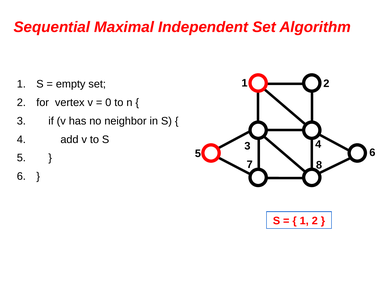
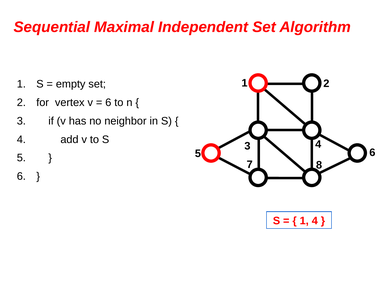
0: 0 -> 6 (108, 102)
1 2: 2 -> 4 (315, 220)
